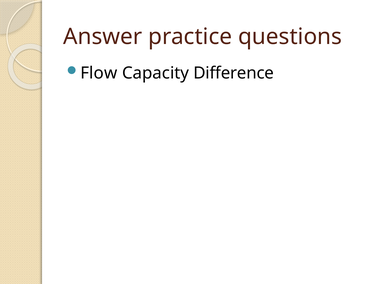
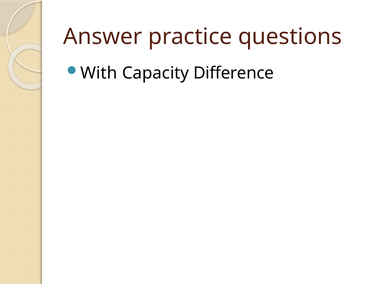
Flow: Flow -> With (99, 73)
